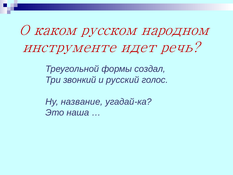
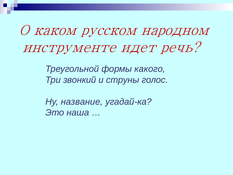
создал: создал -> какого (150, 69)
русский: русский -> струны (123, 80)
